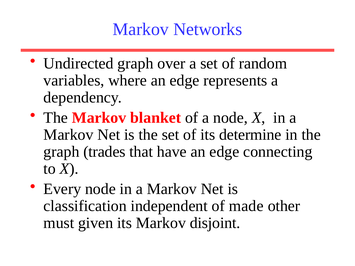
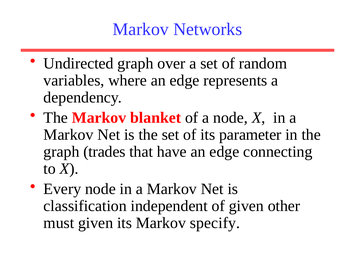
determine: determine -> parameter (250, 135)
of made: made -> given (246, 206)
disjoint: disjoint -> specify (215, 223)
